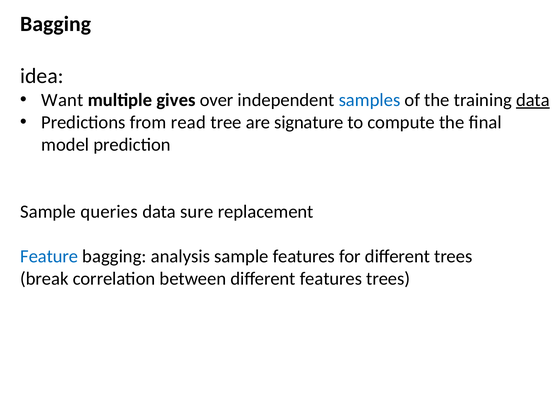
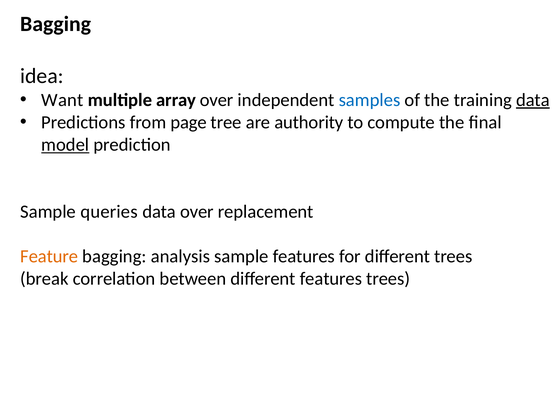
gives: gives -> array (176, 100)
read: read -> page (189, 122)
signature: signature -> authority (309, 122)
model underline: none -> present (65, 145)
data sure: sure -> over (197, 212)
Feature colour: blue -> orange (49, 257)
